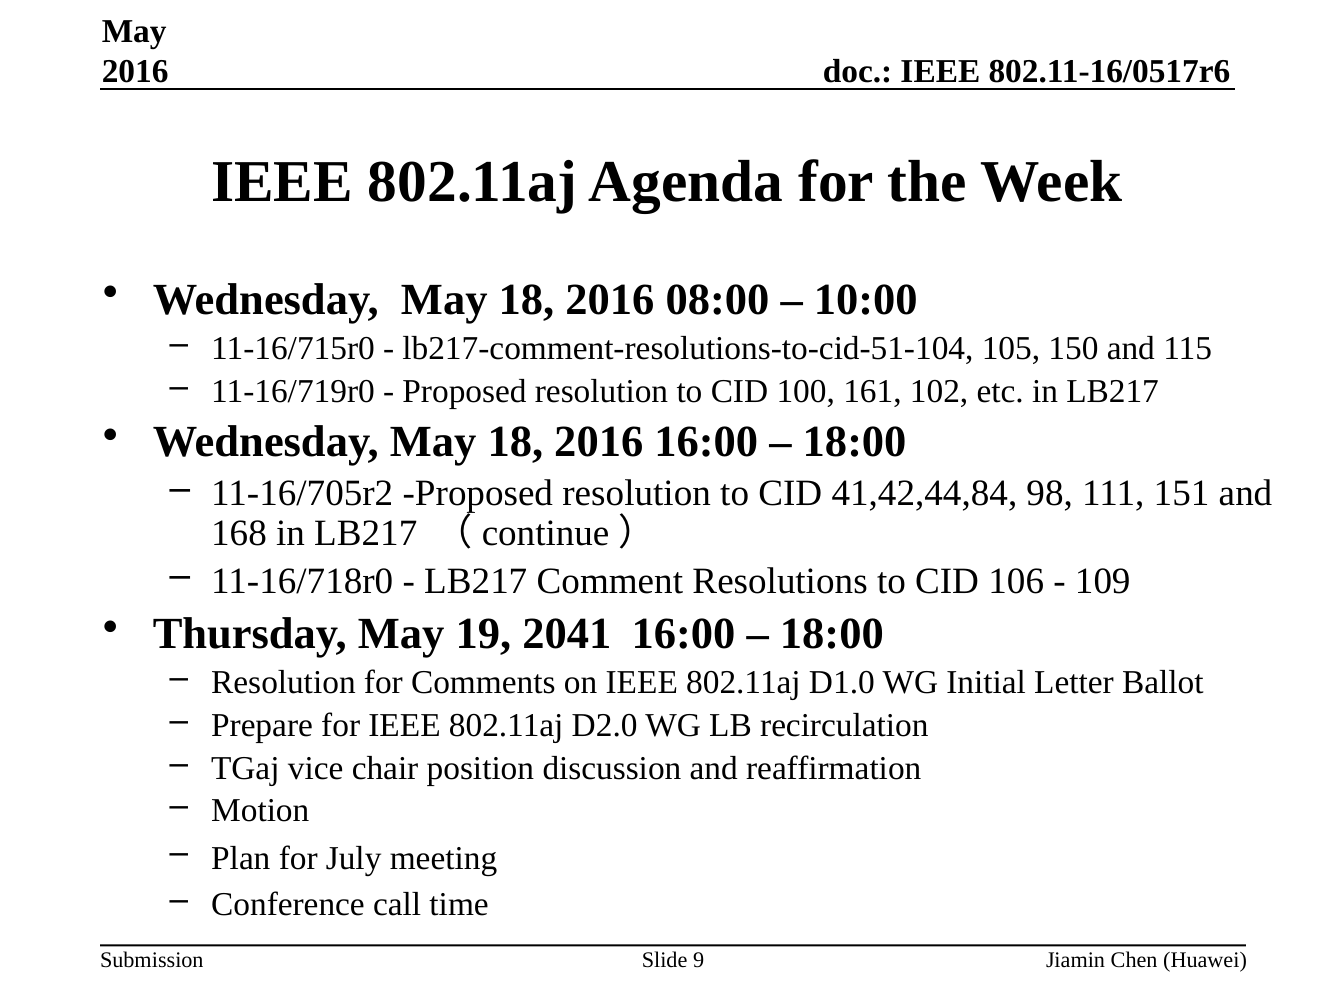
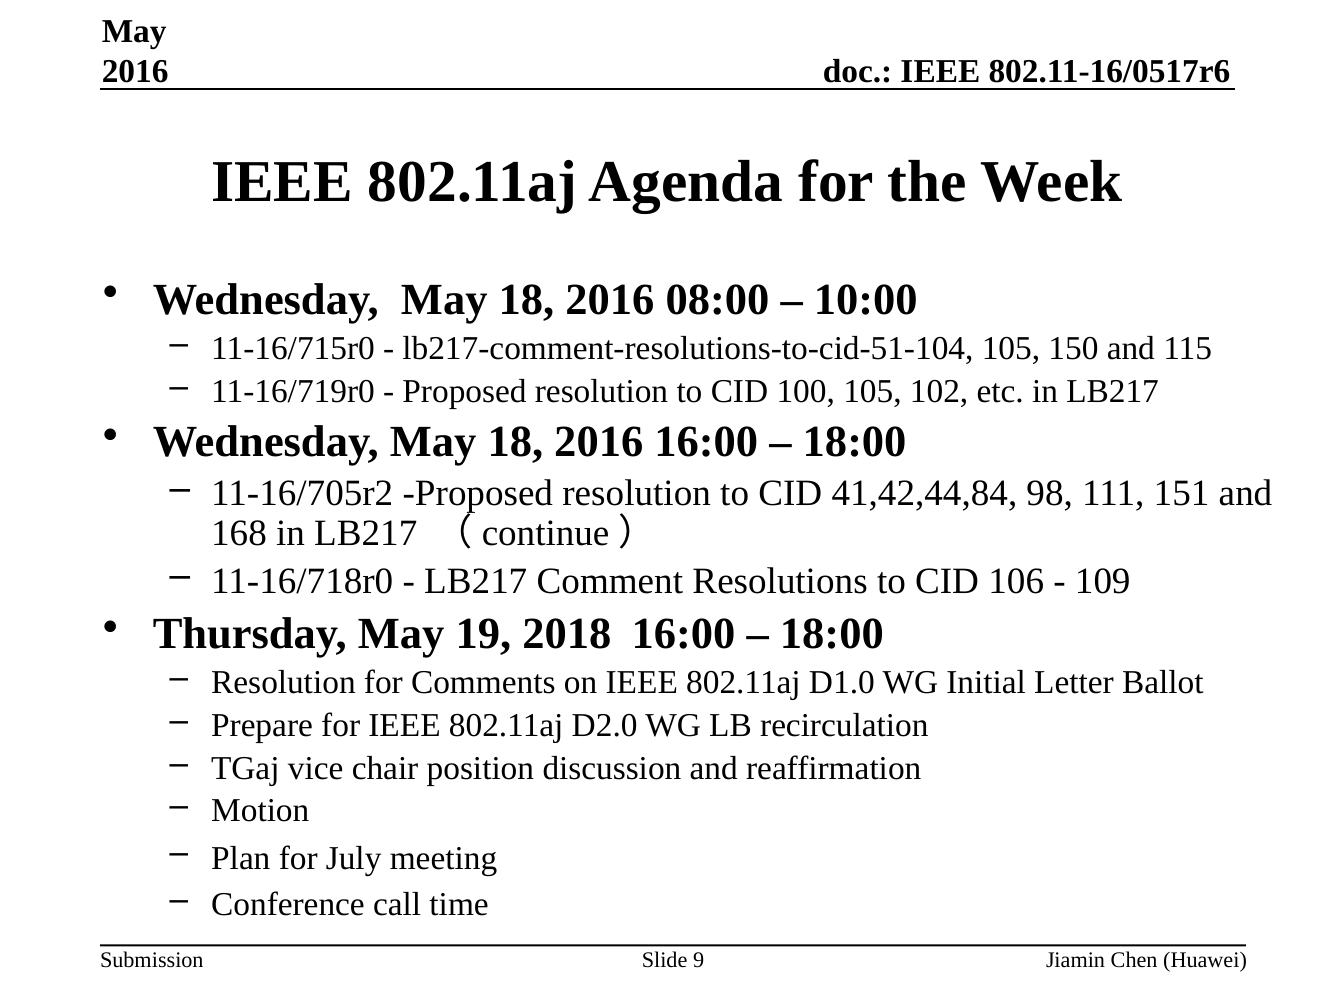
100 161: 161 -> 105 (872, 391)
2041: 2041 -> 2018 (567, 634)
